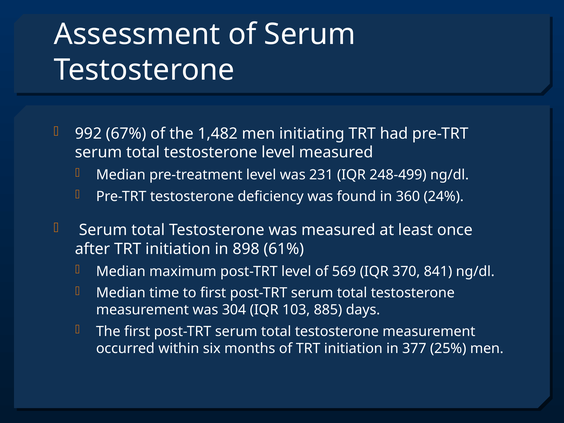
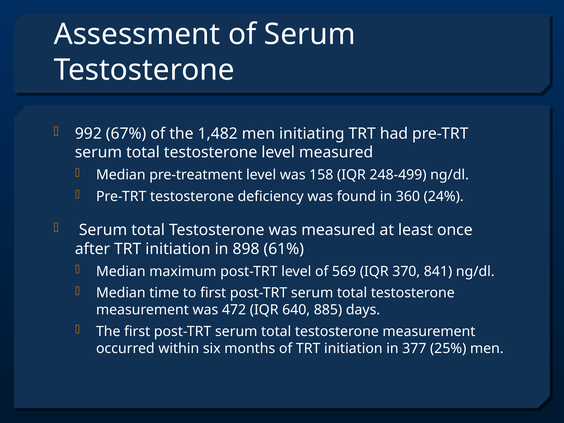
231: 231 -> 158 (321, 175)
304: 304 -> 472 (234, 310)
103: 103 -> 640 (296, 310)
